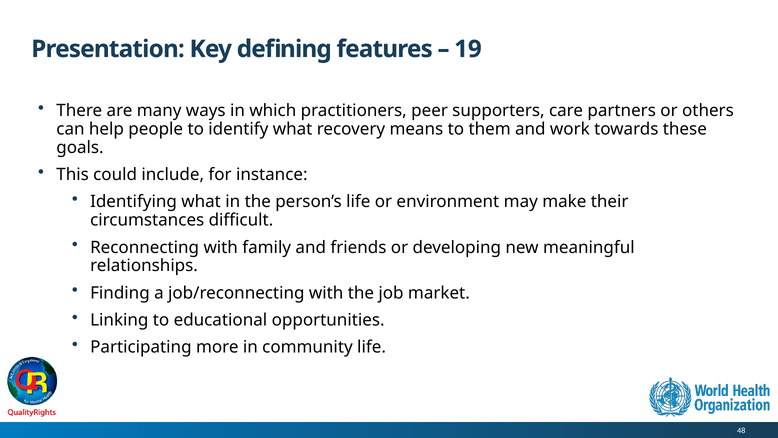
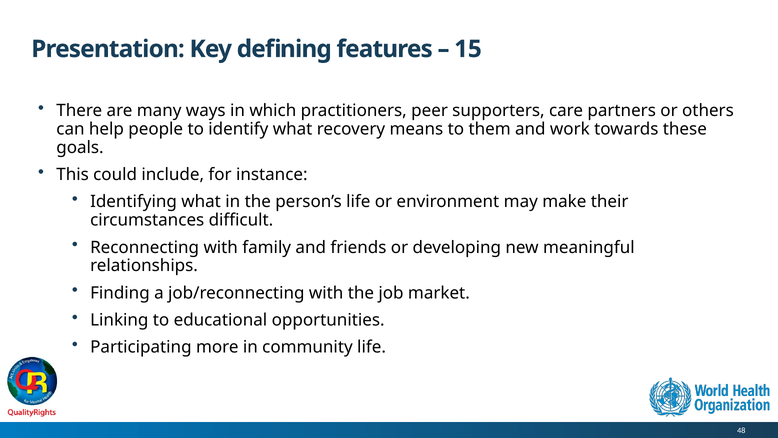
19: 19 -> 15 (468, 49)
